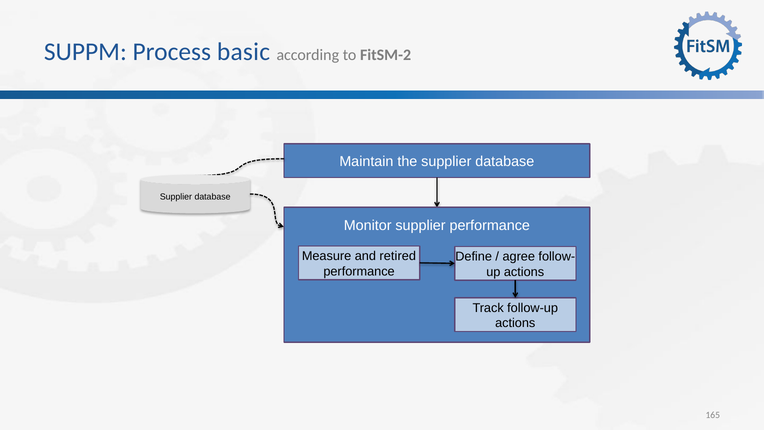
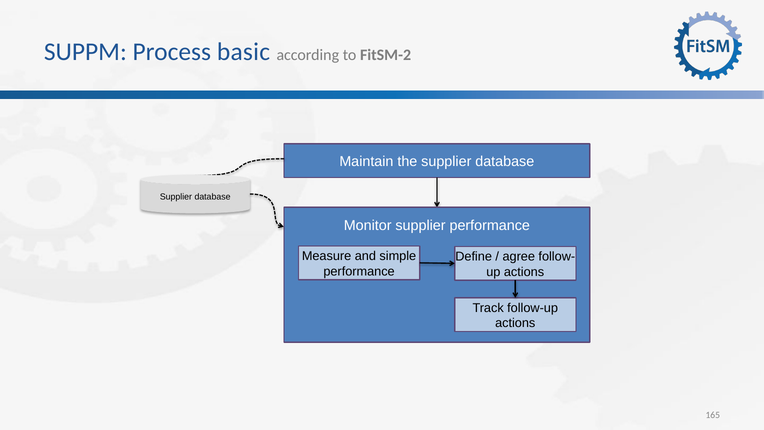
retired: retired -> simple (398, 256)
